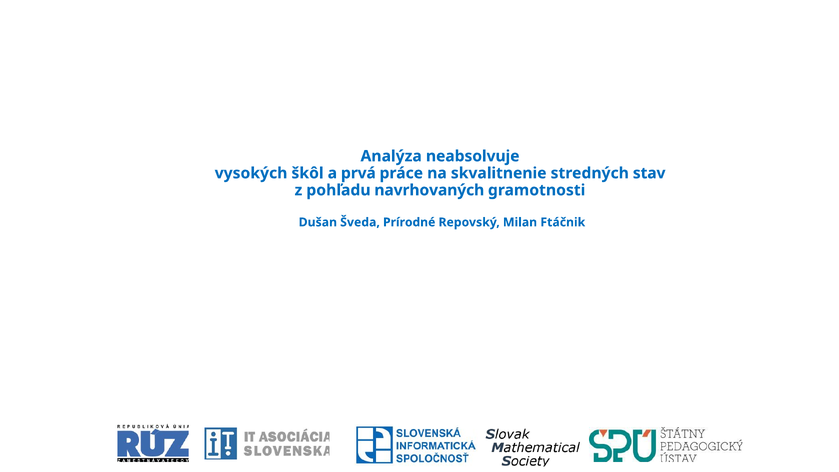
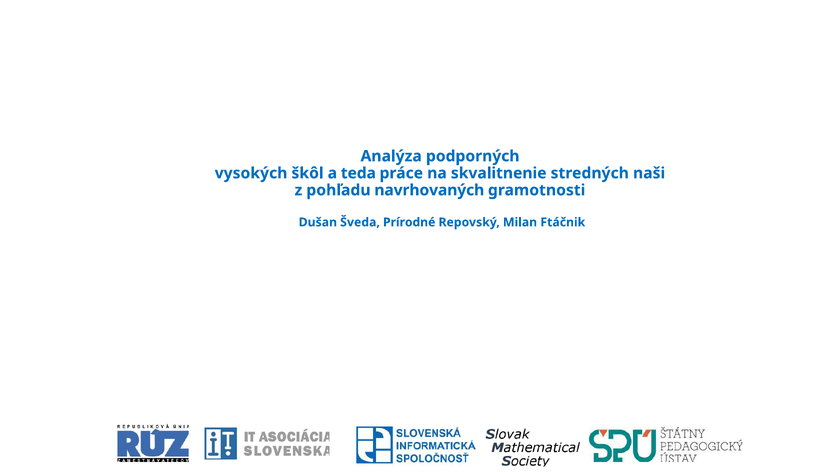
neabsolvuje: neabsolvuje -> podporných (473, 156)
prvá: prvá -> teda (358, 173)
stav: stav -> naši (649, 173)
